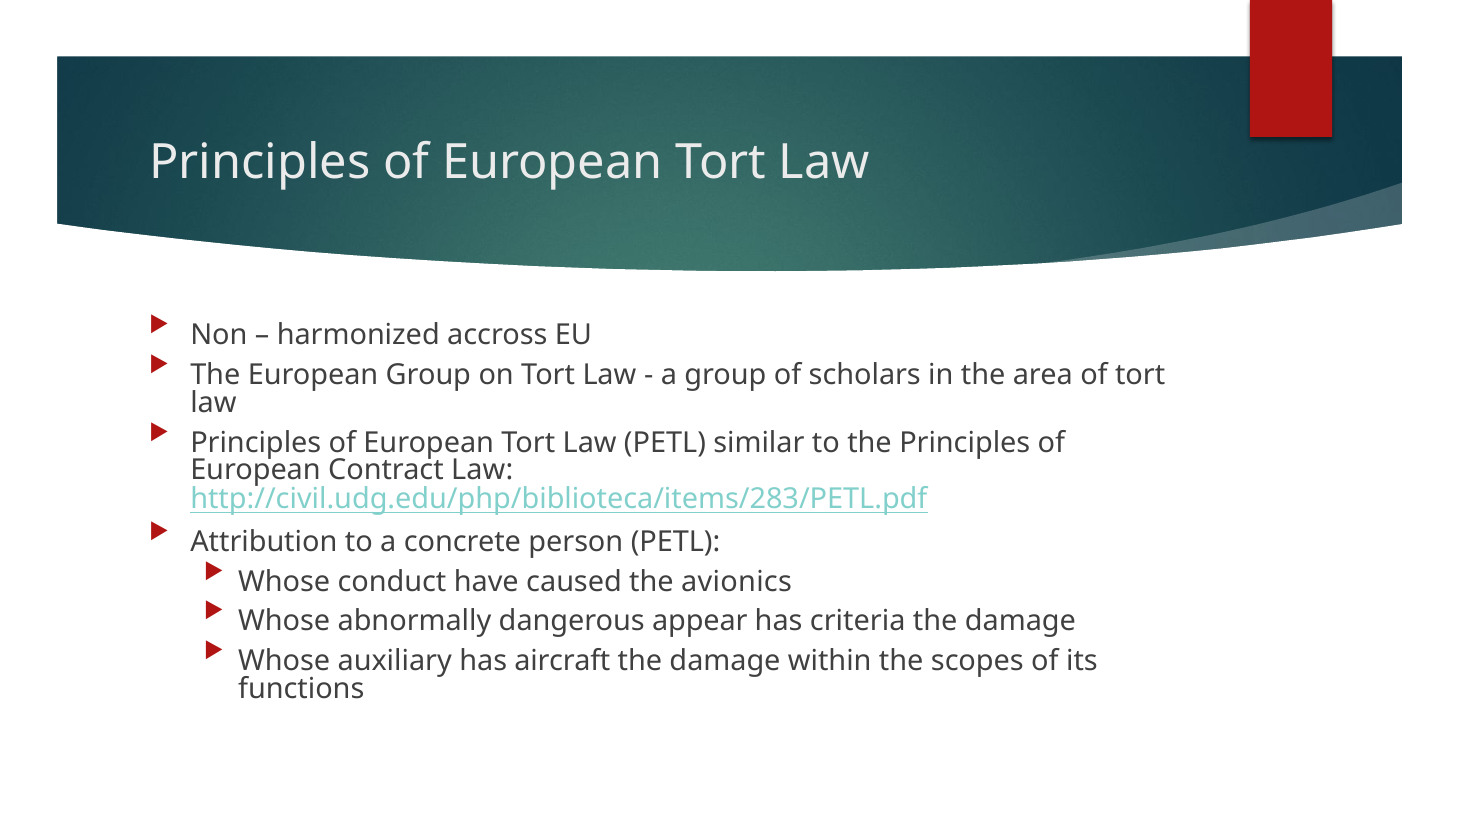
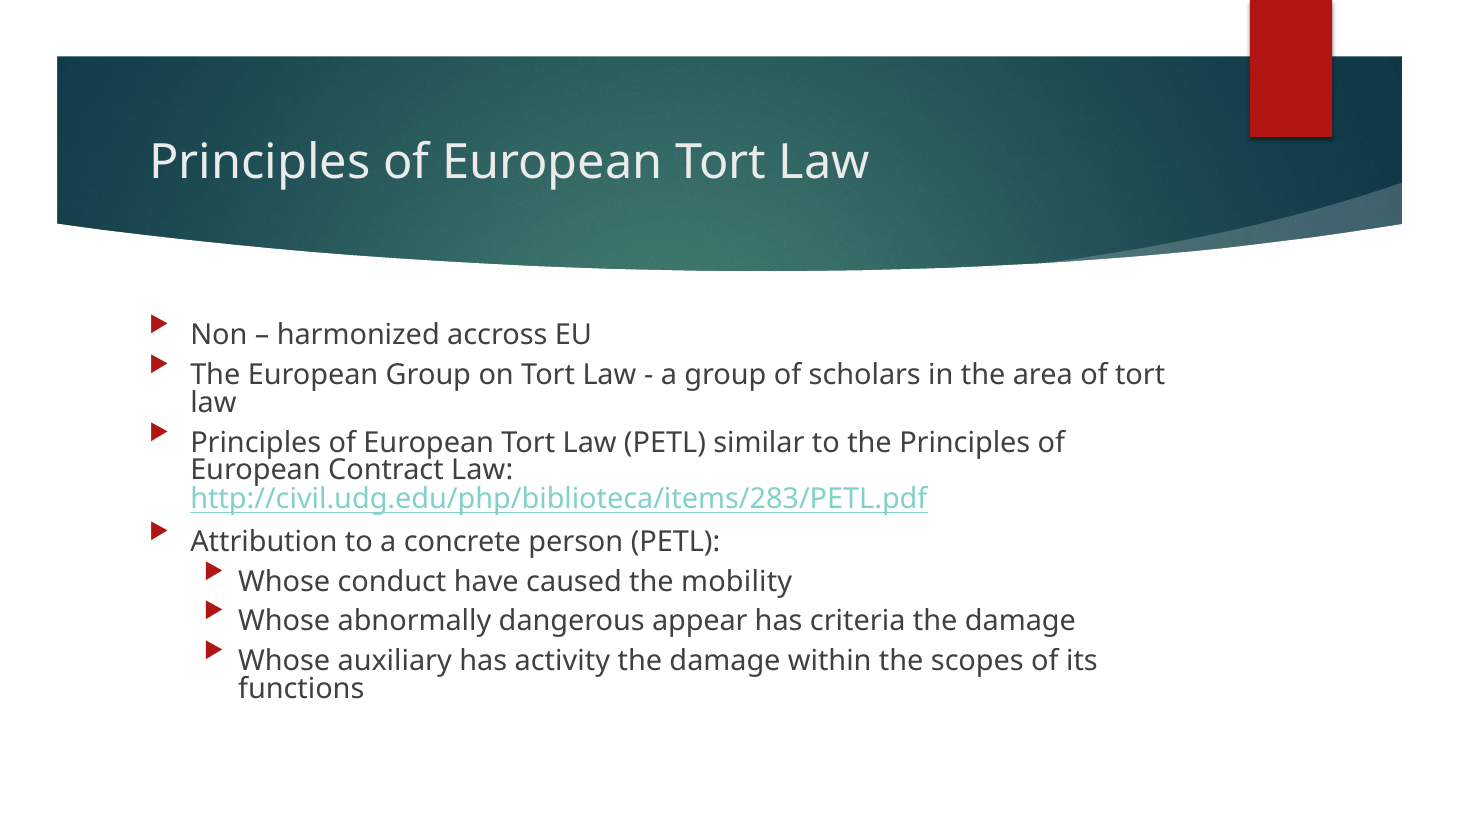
avionics: avionics -> mobility (737, 582)
aircraft: aircraft -> activity (562, 661)
